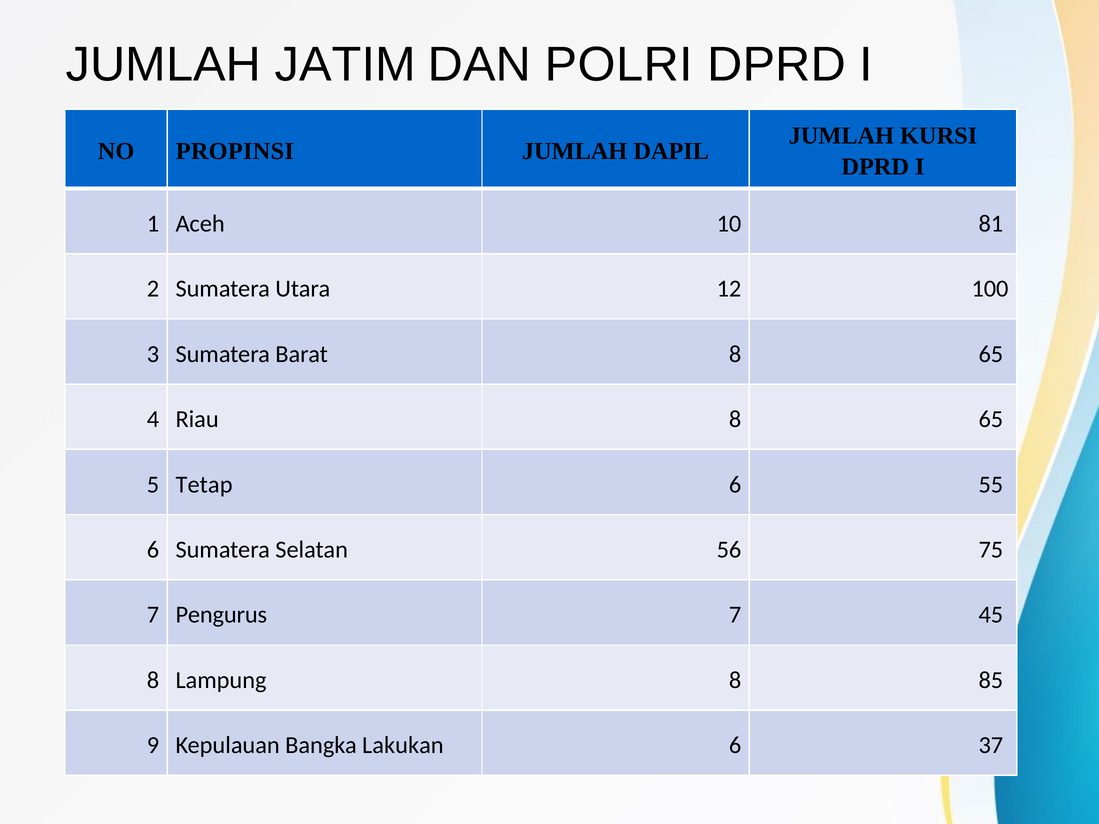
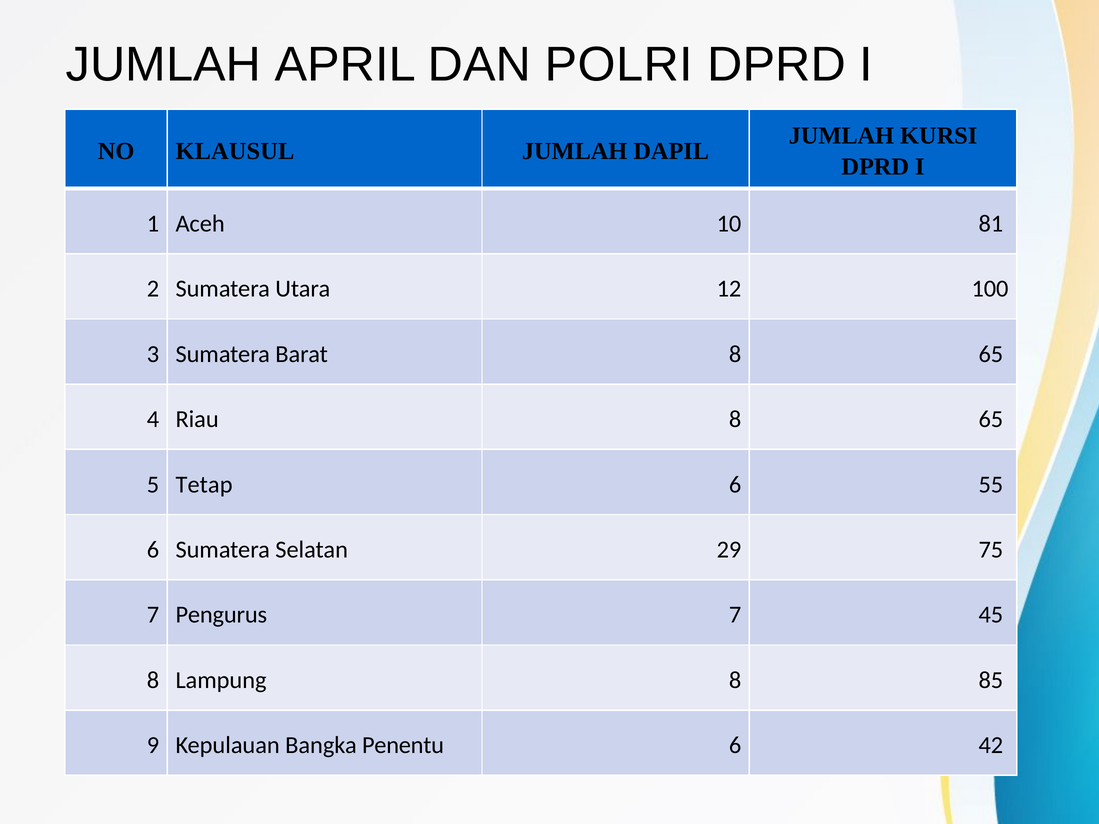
JATIM: JATIM -> APRIL (345, 65)
PROPINSI: PROPINSI -> KLAUSUL (235, 151)
56: 56 -> 29 (729, 550)
Lakukan: Lakukan -> Penentu (403, 745)
37: 37 -> 42 (991, 745)
